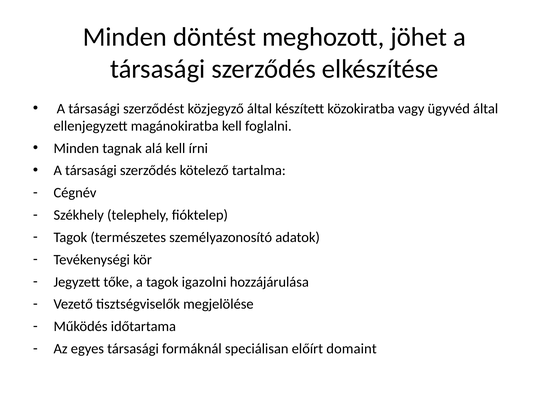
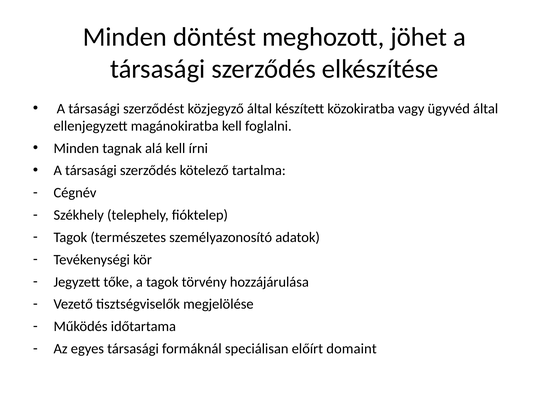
igazolni: igazolni -> törvény (204, 282)
